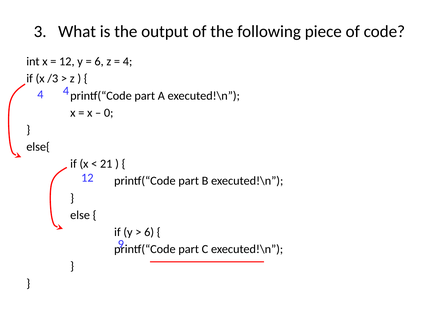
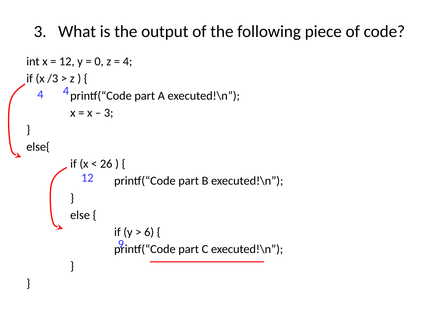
6: 6 -> 0 (99, 62)
0: 0 -> 3 (109, 113)
21: 21 -> 26 (106, 164)
